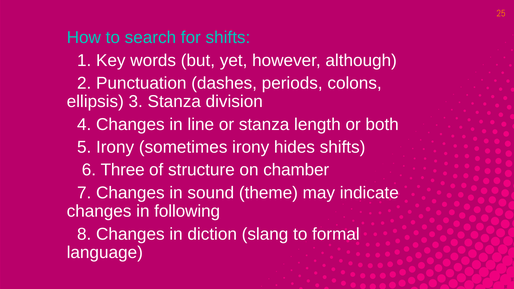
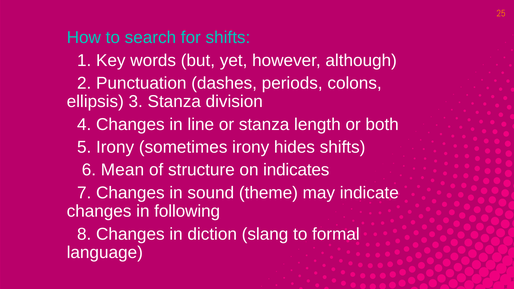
Three: Three -> Mean (122, 170)
chamber: chamber -> indicates (296, 170)
